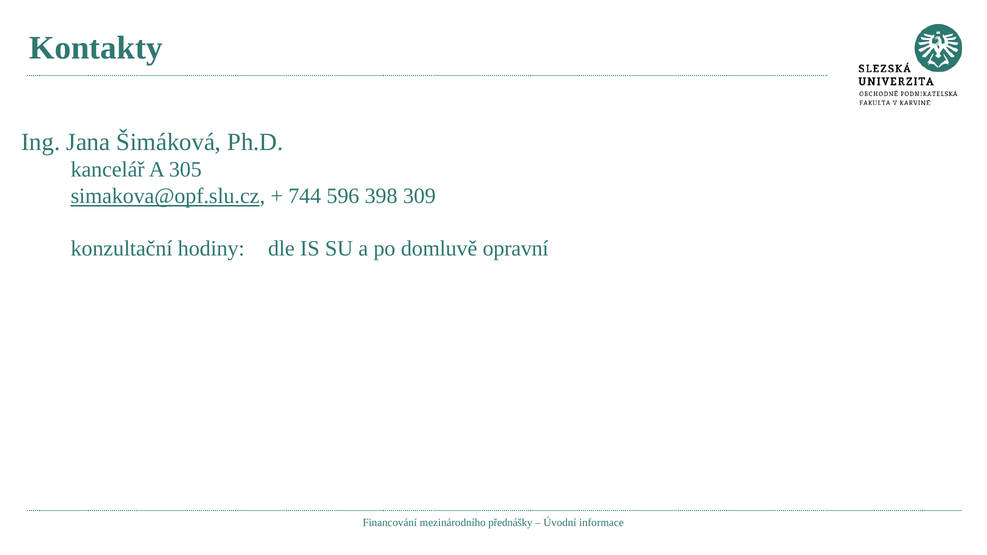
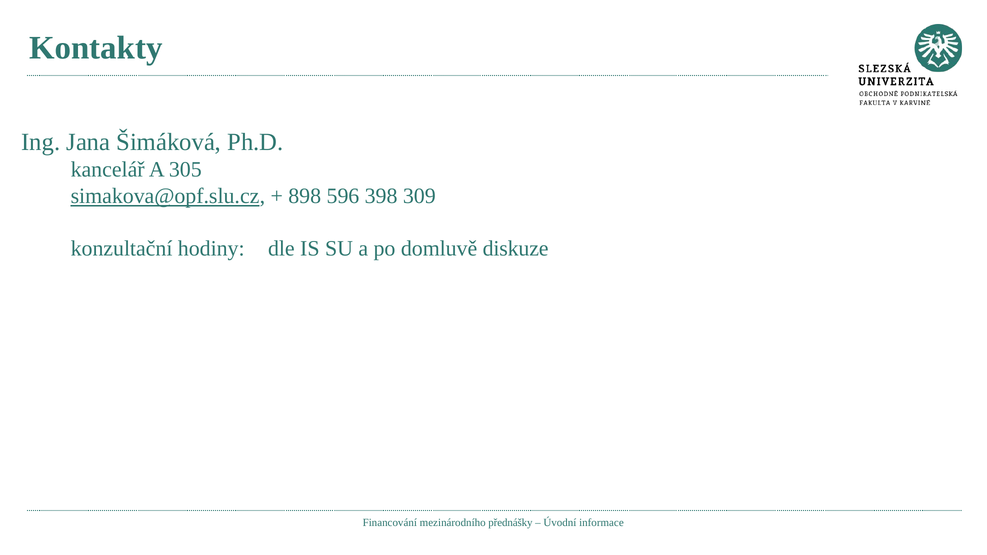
744: 744 -> 898 (305, 196)
opravní: opravní -> diskuze (516, 249)
